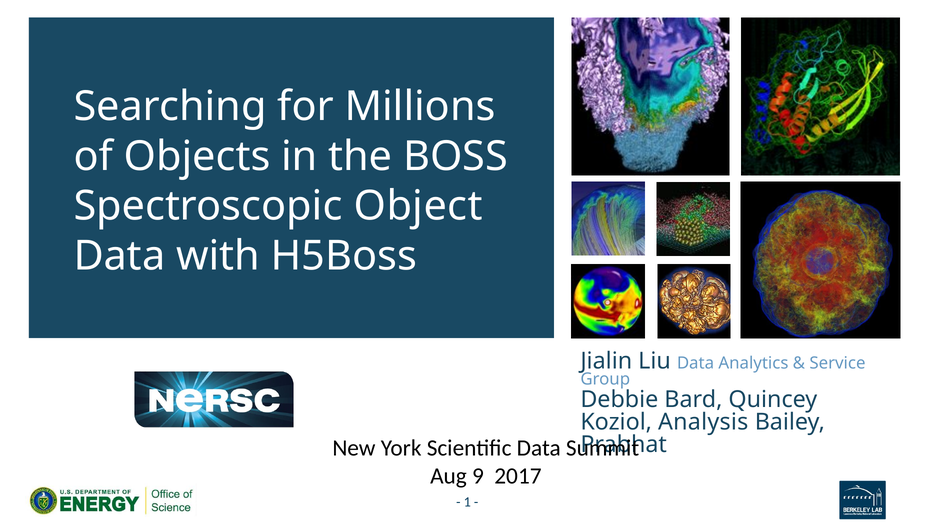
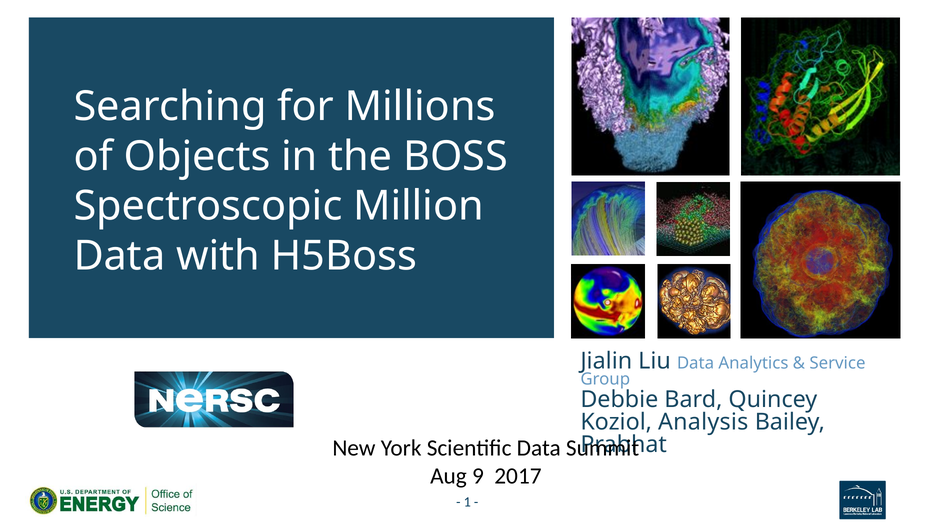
Object: Object -> Million (418, 206)
